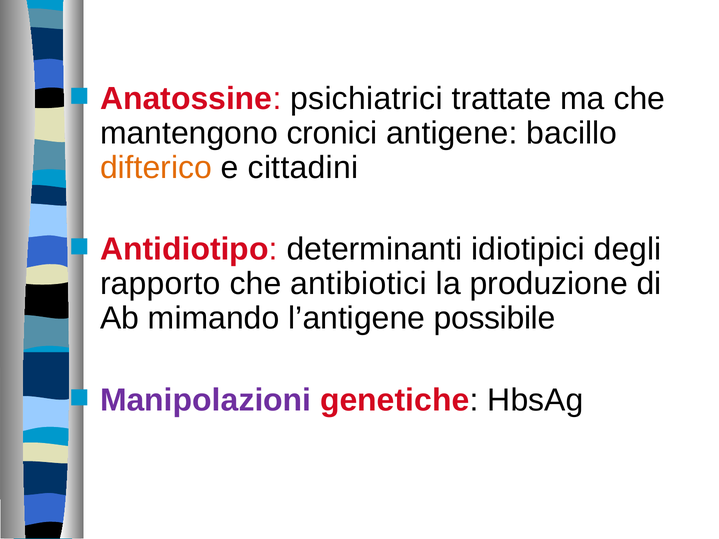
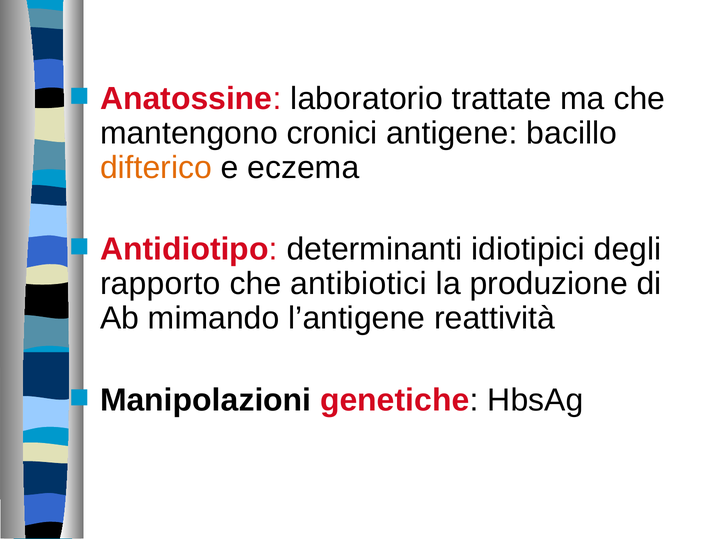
psichiatrici: psichiatrici -> laboratorio (367, 99)
cittadini: cittadini -> eczema (303, 168)
possibile: possibile -> reattività (494, 319)
Manipolazioni colour: purple -> black (206, 400)
